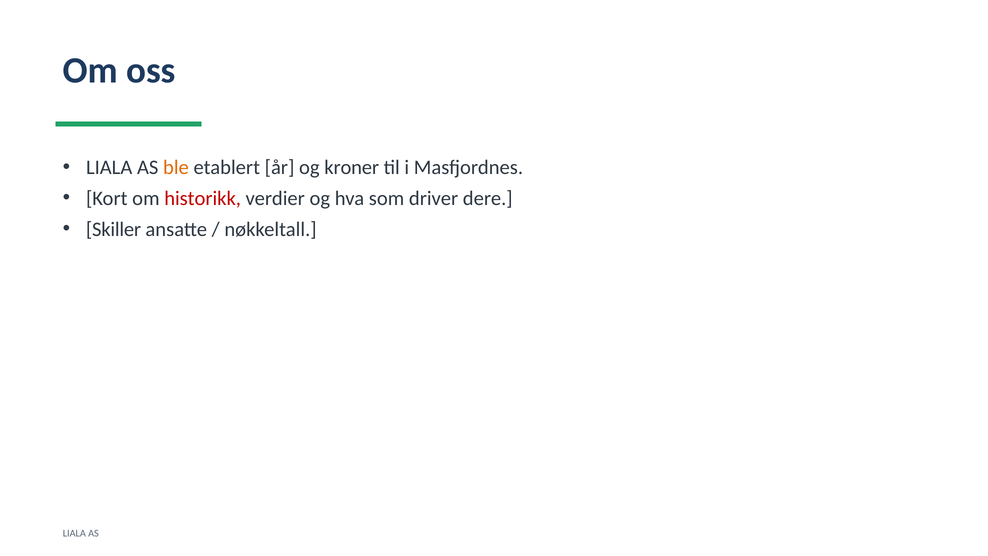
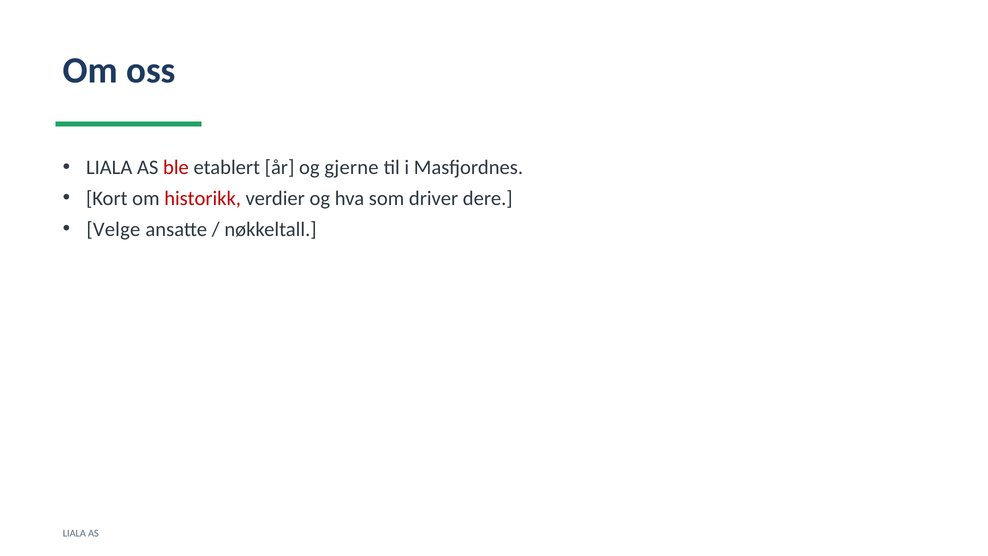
ble colour: orange -> red (176, 167)
kroner: kroner -> gjerne (352, 167)
Skiller: Skiller -> Velge (113, 229)
